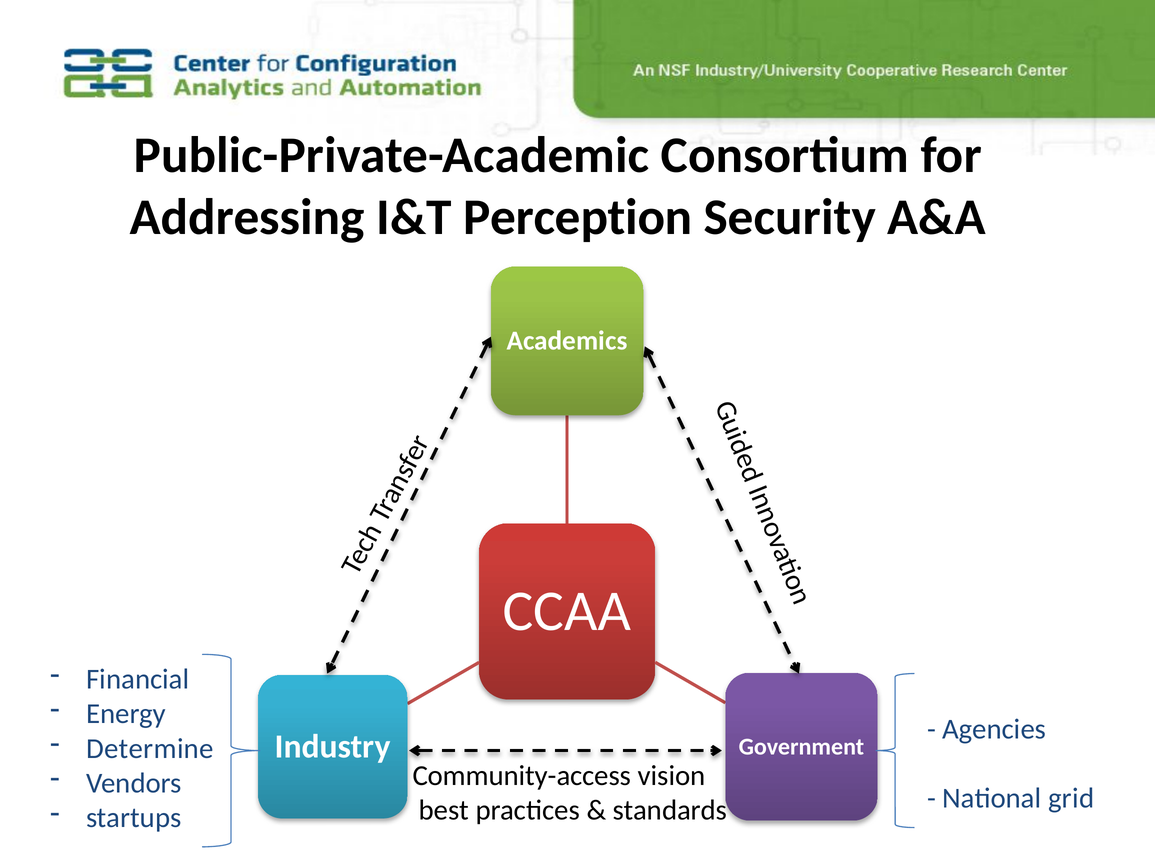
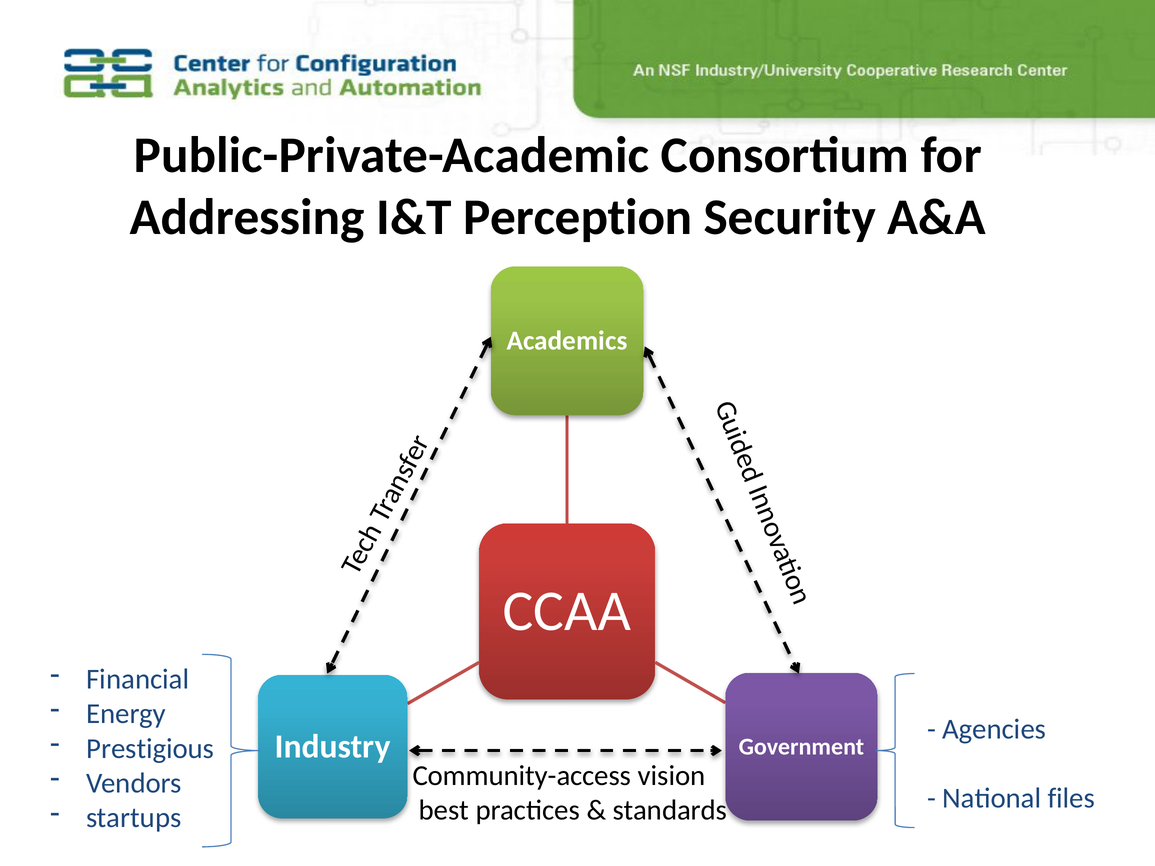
Determine: Determine -> Prestigious (150, 749)
grid: grid -> files (1071, 799)
